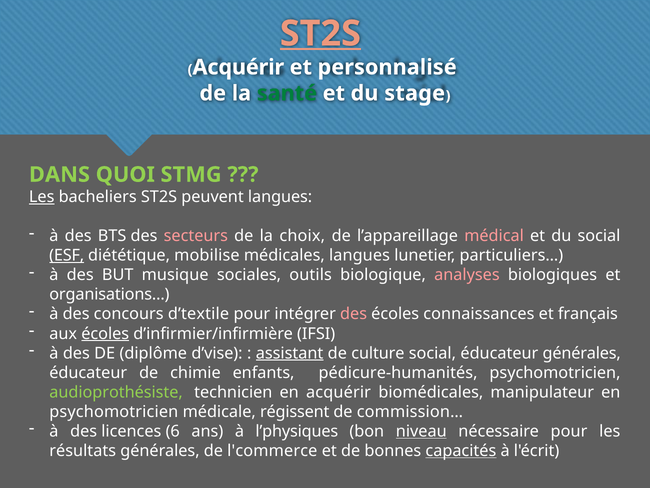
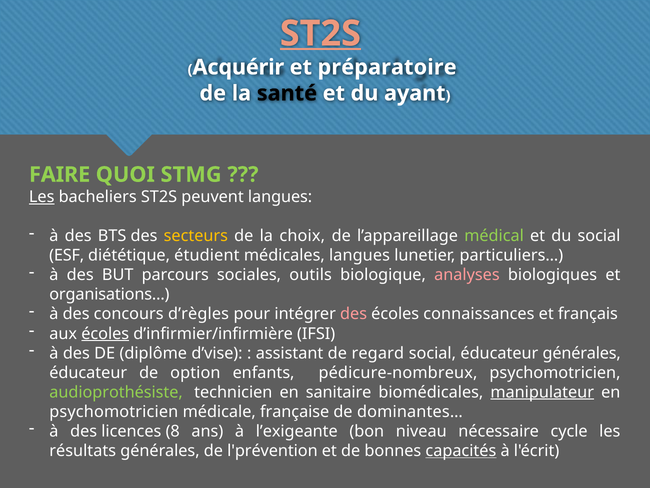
personnalisé: personnalisé -> préparatoire (387, 67)
santé colour: green -> black (287, 93)
stage: stage -> ayant (415, 93)
DANS: DANS -> FAIRE (60, 174)
secteurs colour: pink -> yellow (196, 236)
médical colour: pink -> light green (494, 236)
ESF underline: present -> none (67, 255)
mobilise: mobilise -> étudient (207, 255)
musique: musique -> parcours (175, 275)
d’textile: d’textile -> d’règles (199, 314)
assistant underline: present -> none (290, 353)
culture: culture -> regard (378, 353)
chimie: chimie -> option (195, 372)
pédicure-humanités: pédicure-humanités -> pédicure-nombreux (398, 372)
en acquérir: acquérir -> sanitaire (339, 392)
manipulateur underline: none -> present (542, 392)
régissent: régissent -> française (295, 411)
commission…: commission… -> dominantes… (410, 411)
6: 6 -> 8 (173, 431)
l’physiques: l’physiques -> l’exigeante (297, 431)
niveau underline: present -> none (421, 431)
nécessaire pour: pour -> cycle (569, 431)
l'commerce: l'commerce -> l'prévention (272, 450)
